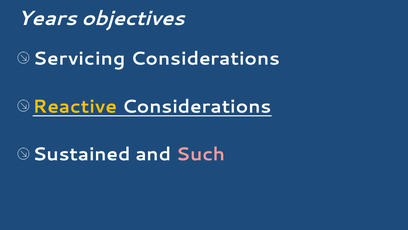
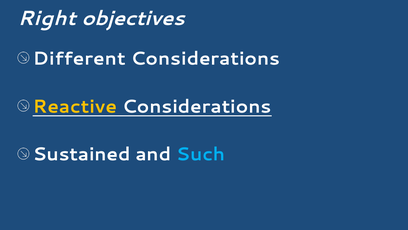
Years: Years -> Right (47, 19)
Servicing: Servicing -> Different (79, 58)
Such colour: pink -> light blue (201, 154)
